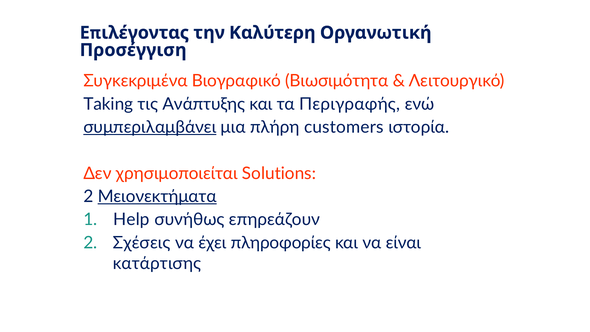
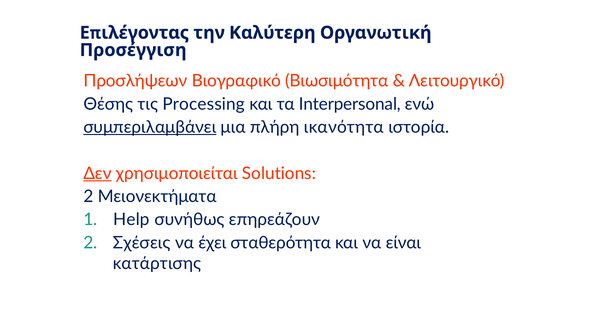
Συγκεκριμένα: Συγκεκριμένα -> Προσλήψεων (135, 81)
Taking: Taking -> Θέσης (108, 104)
Ανάπτυξης: Ανάπτυξης -> Processing (204, 104)
Περιγραφής: Περιγραφής -> Interpersonal (350, 104)
customers: customers -> ικανότητα (344, 127)
Δεν underline: none -> present (97, 173)
Μειονεκτήματα underline: present -> none (157, 196)
πληροφορίες: πληροφορίες -> σταθερότητα (281, 243)
